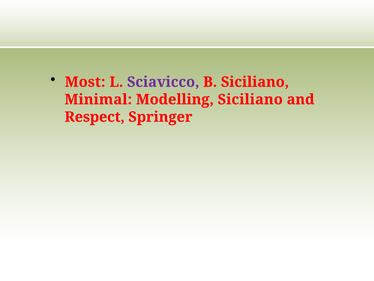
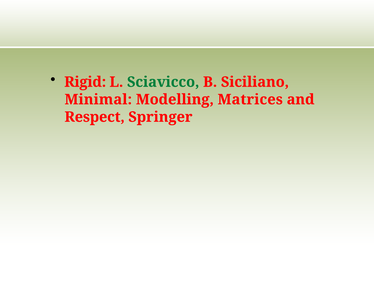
Most: Most -> Rigid (85, 82)
Sciavicco colour: purple -> green (163, 82)
Modelling Siciliano: Siciliano -> Matrices (250, 99)
